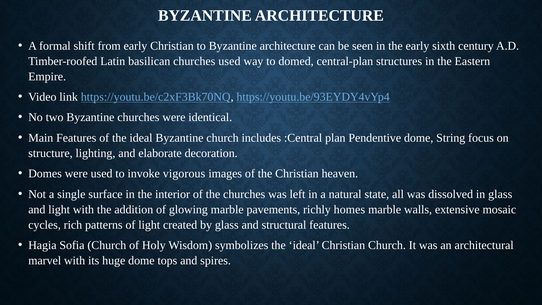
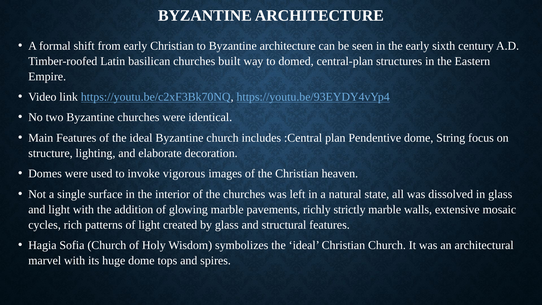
churches used: used -> built (229, 61)
homes: homes -> strictly (350, 209)
